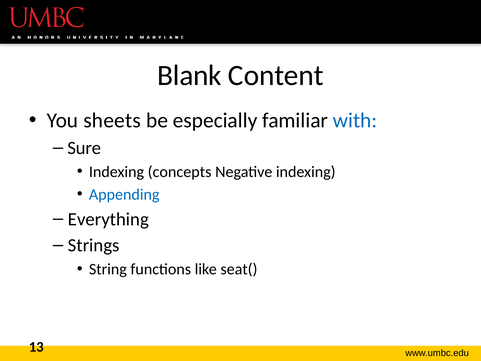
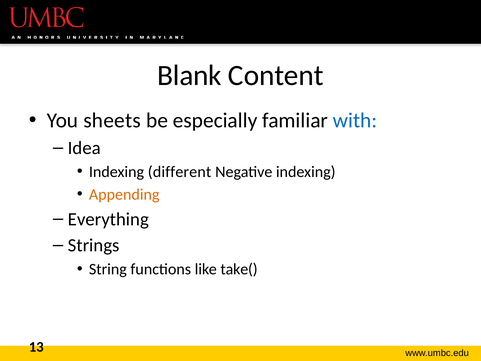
Sure: Sure -> Idea (84, 148)
concepts: concepts -> different (180, 172)
Appending colour: blue -> orange (124, 194)
seat(: seat( -> take( (239, 269)
